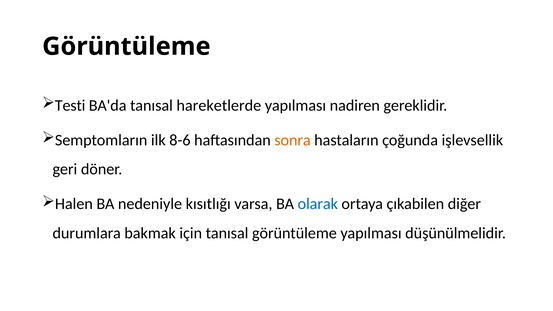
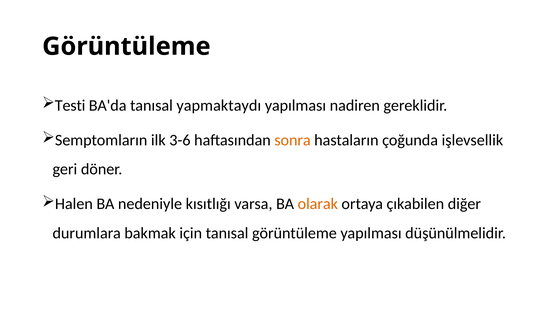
hareketlerde: hareketlerde -> yapmaktaydı (219, 105)
8-6: 8-6 -> 3-6 (180, 140)
olarak colour: blue -> orange (318, 204)
